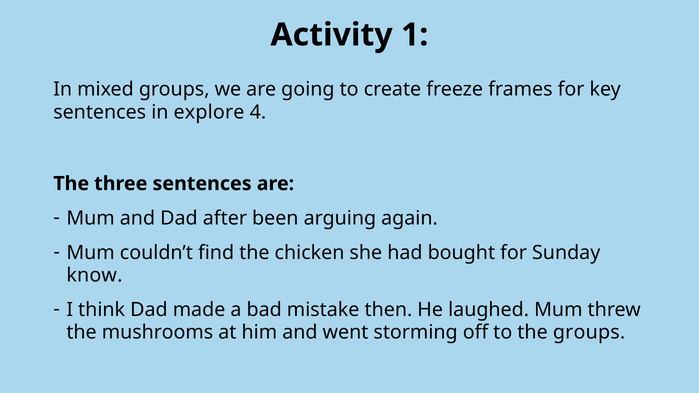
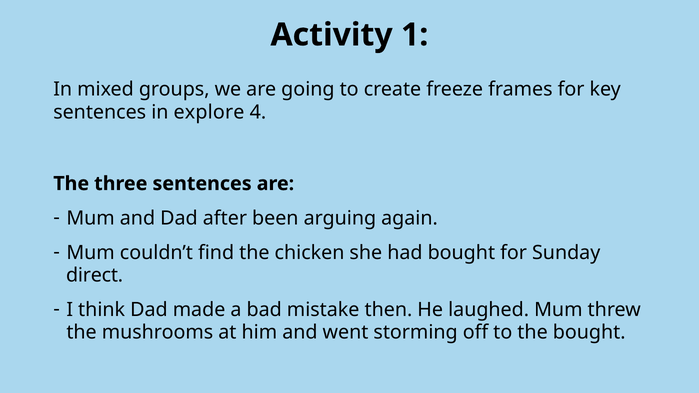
know: know -> direct (95, 275)
the groups: groups -> bought (589, 333)
